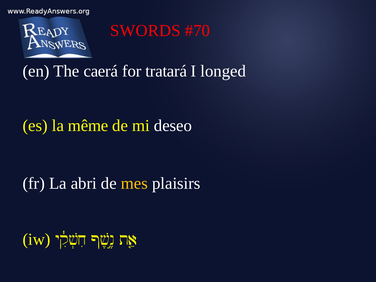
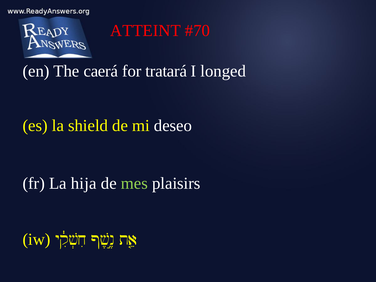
SWORDS: SWORDS -> ATTEINT (145, 31)
même: même -> shield (88, 126)
abri: abri -> hija (84, 183)
mes colour: yellow -> light green (134, 183)
